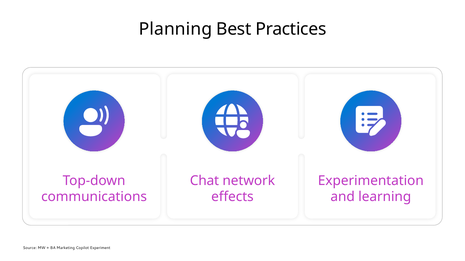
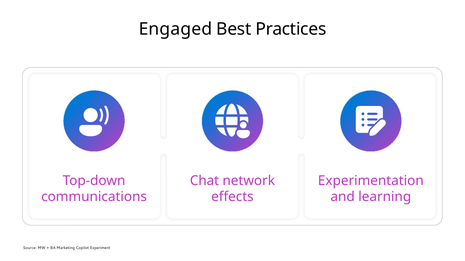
Planning: Planning -> Engaged (175, 29)
